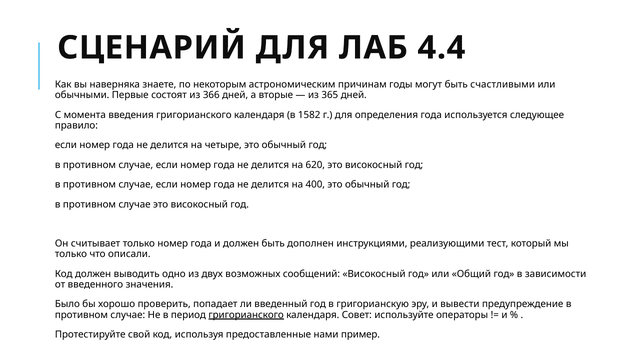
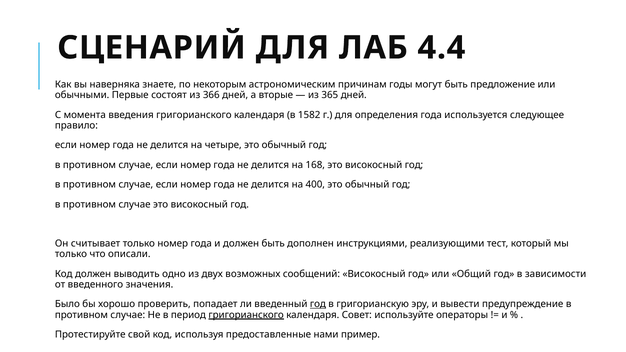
счастливыми: счастливыми -> предложение (503, 85)
620: 620 -> 168 (315, 165)
год underline: none -> present (318, 304)
